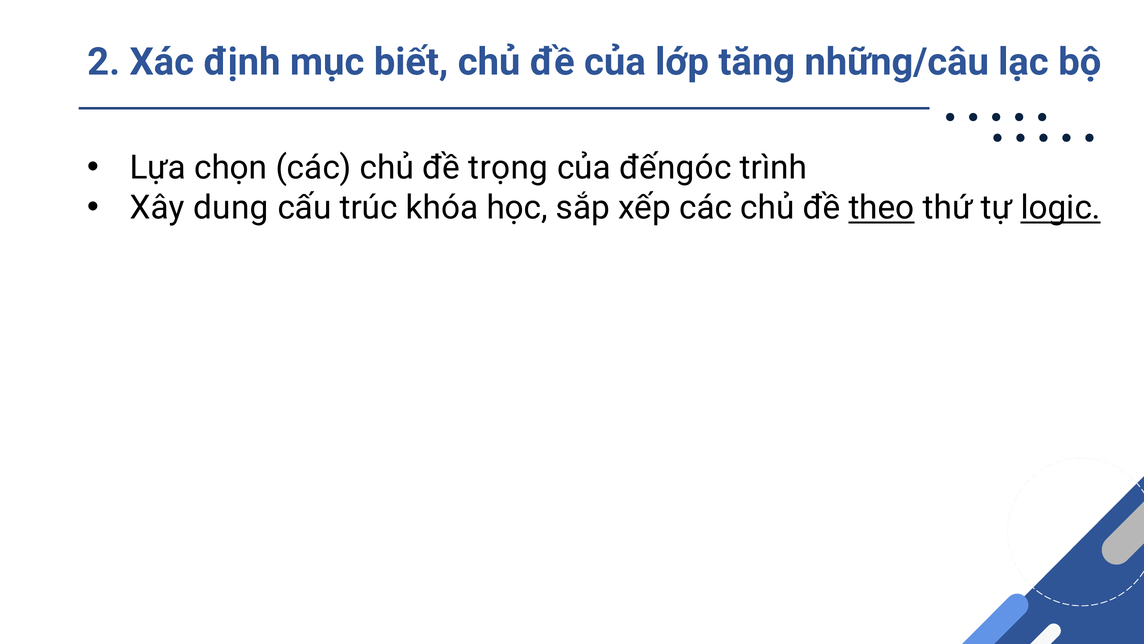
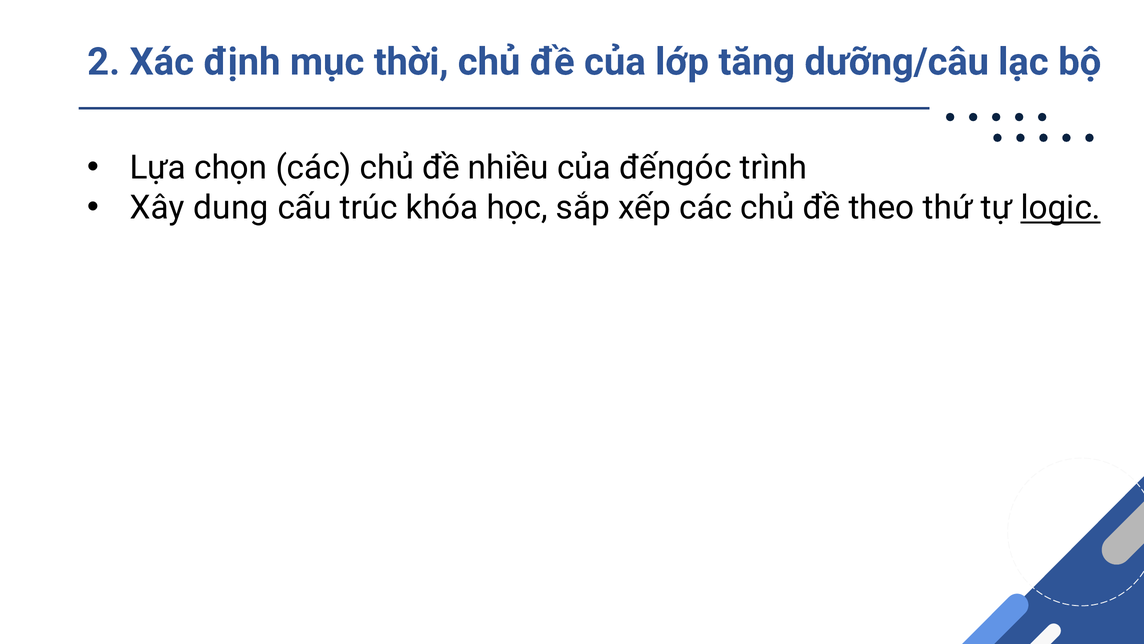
biết: biết -> thời (411, 62)
những/câu: những/câu -> dưỡng/câu (897, 62)
trọng: trọng -> nhiều (508, 168)
theo underline: present -> none (882, 208)
